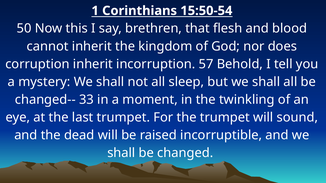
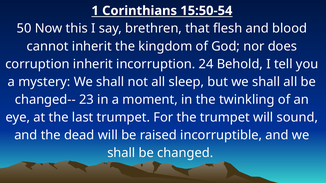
57: 57 -> 24 (206, 64)
33: 33 -> 23 (86, 100)
